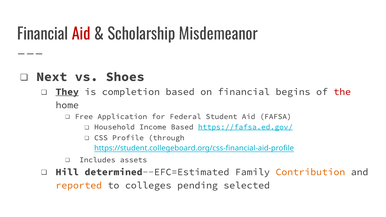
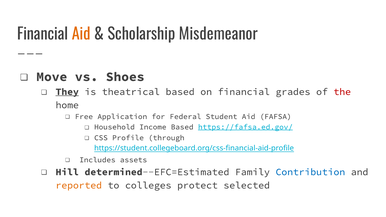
Aid colour: red -> orange (81, 34)
Next: Next -> Move (52, 77)
completion: completion -> theatrical (131, 92)
begins: begins -> grades (293, 92)
Contribution colour: orange -> blue (310, 172)
pending: pending -> protect (197, 185)
